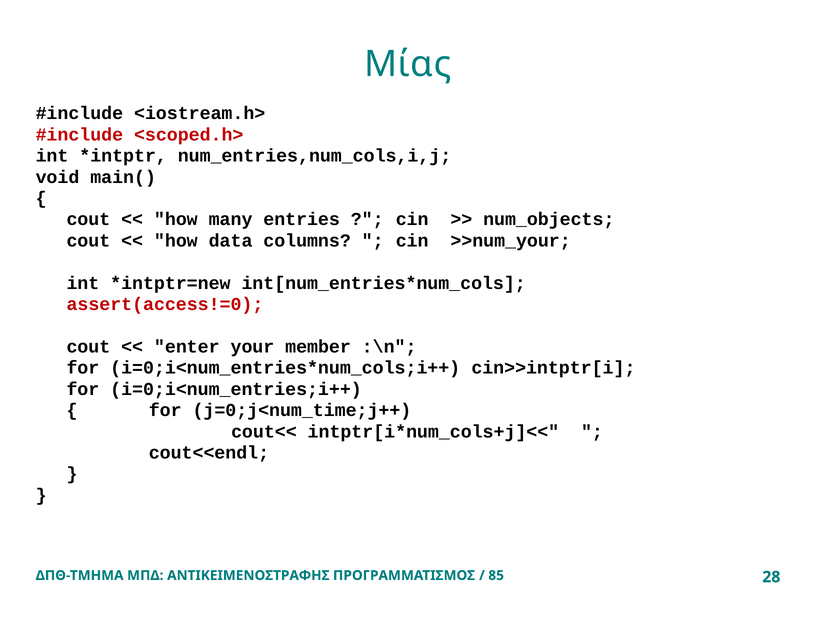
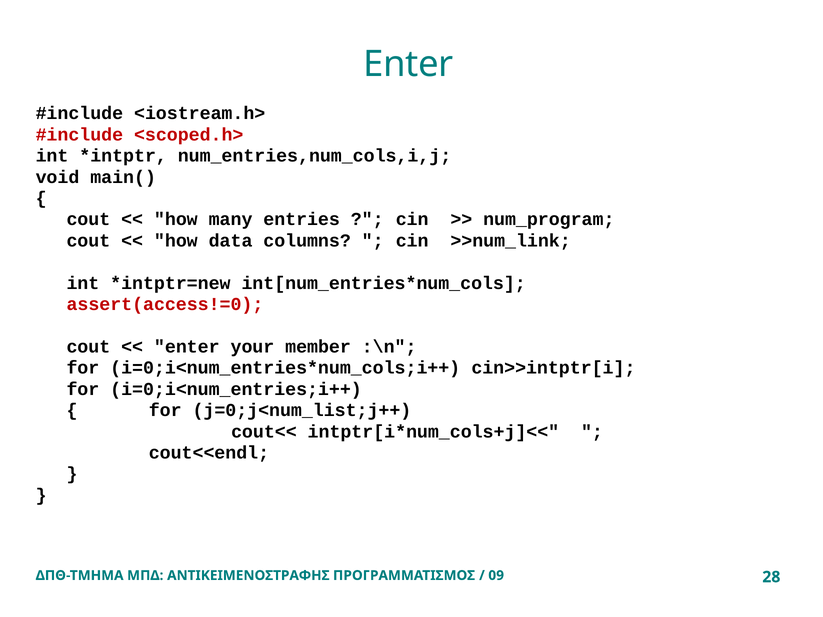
Μίας: Μίας -> Enter (408, 64)
num_objects: num_objects -> num_program (549, 220)
>>num_your: >>num_your -> >>num_link (511, 241)
j=0;j<num_time;j++: j=0;j<num_time;j++ -> j=0;j<num_list;j++ (302, 410)
85: 85 -> 09 (496, 576)
